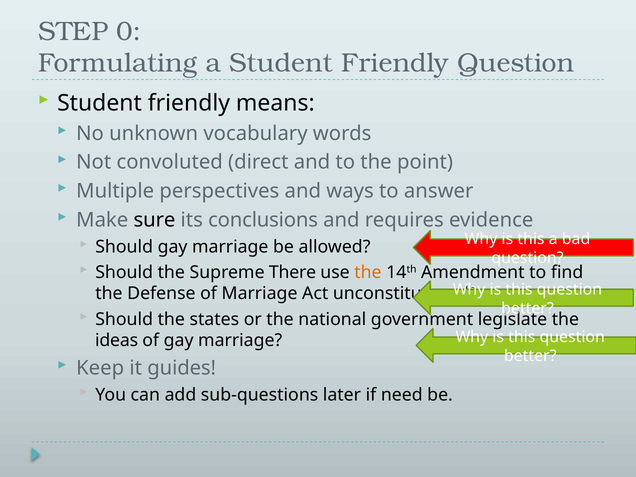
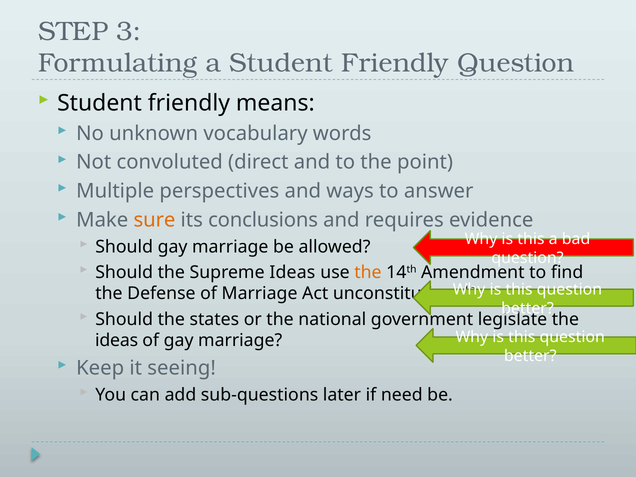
0: 0 -> 3 (129, 31)
sure colour: black -> orange (154, 220)
Supreme There: There -> Ideas (292, 272)
guides: guides -> seeing (182, 368)
